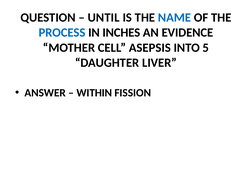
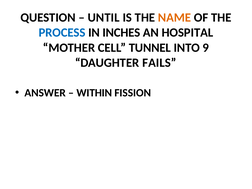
NAME colour: blue -> orange (174, 17)
EVIDENCE: EVIDENCE -> HOSPITAL (187, 33)
ASEPSIS: ASEPSIS -> TUNNEL (150, 48)
5: 5 -> 9 (206, 48)
LIVER: LIVER -> FAILS (159, 63)
